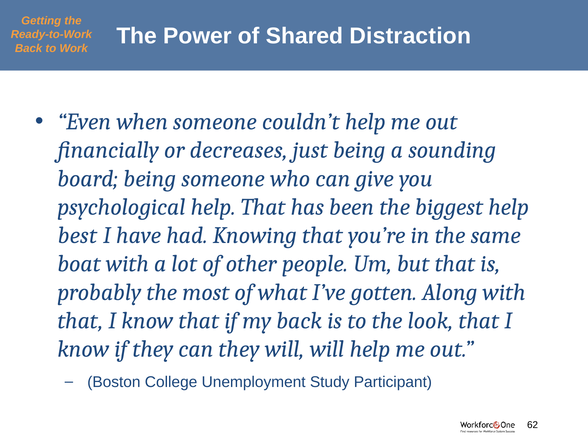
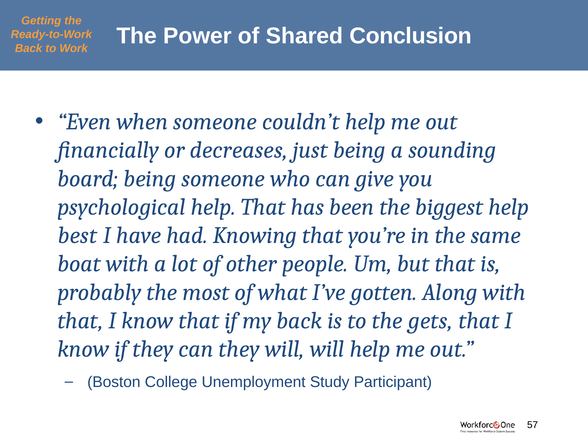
Distraction: Distraction -> Conclusion (411, 36)
look: look -> gets (430, 321)
62: 62 -> 57 (533, 425)
